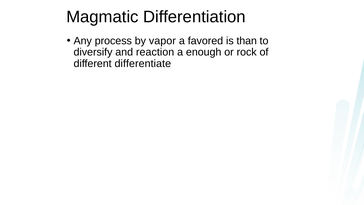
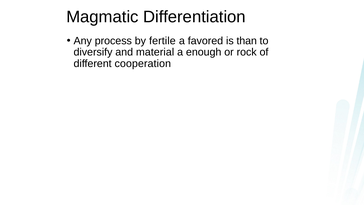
vapor: vapor -> fertile (162, 41)
reaction: reaction -> material (155, 52)
differentiate: differentiate -> cooperation (143, 64)
